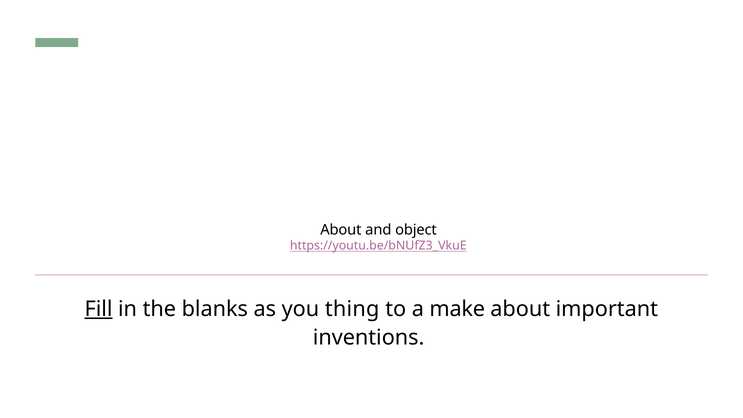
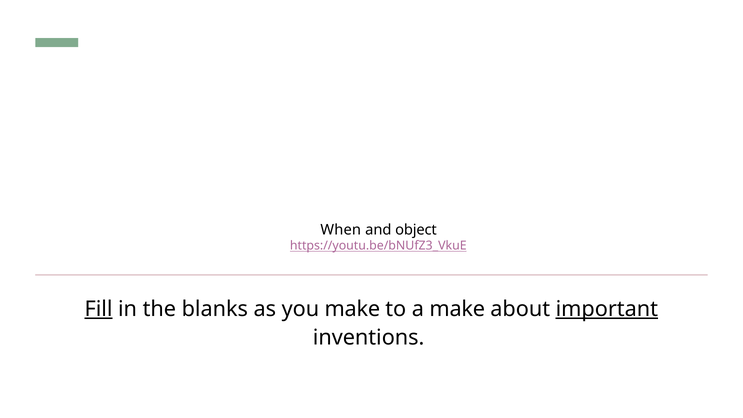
About: About -> When (341, 230)
you thing: thing -> make (352, 309)
important underline: none -> present (607, 309)
